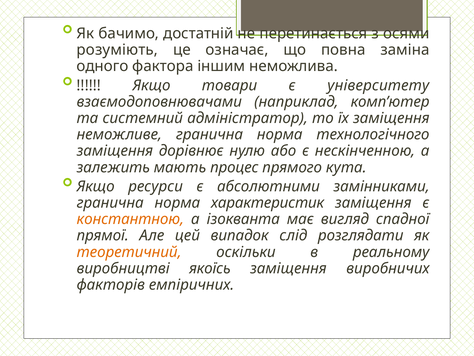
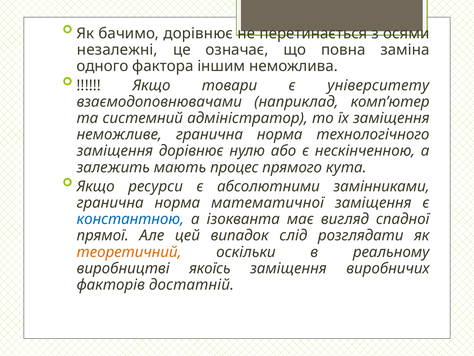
бачимо достатній: достатній -> дорівнює (198, 33)
розуміють: розуміють -> незалежні (117, 50)
характеристик: характеристик -> математичної (268, 203)
константною colour: orange -> blue (130, 219)
емпіричних: емпіричних -> достатній (191, 284)
